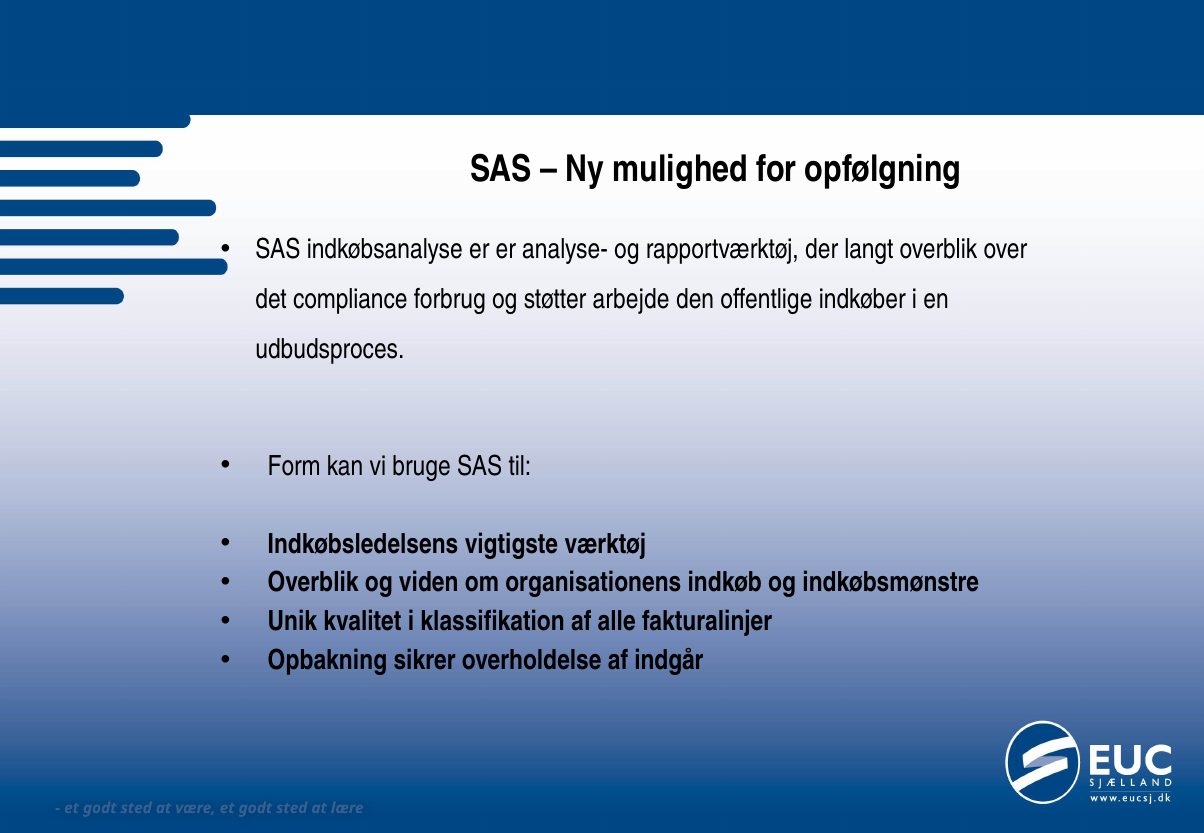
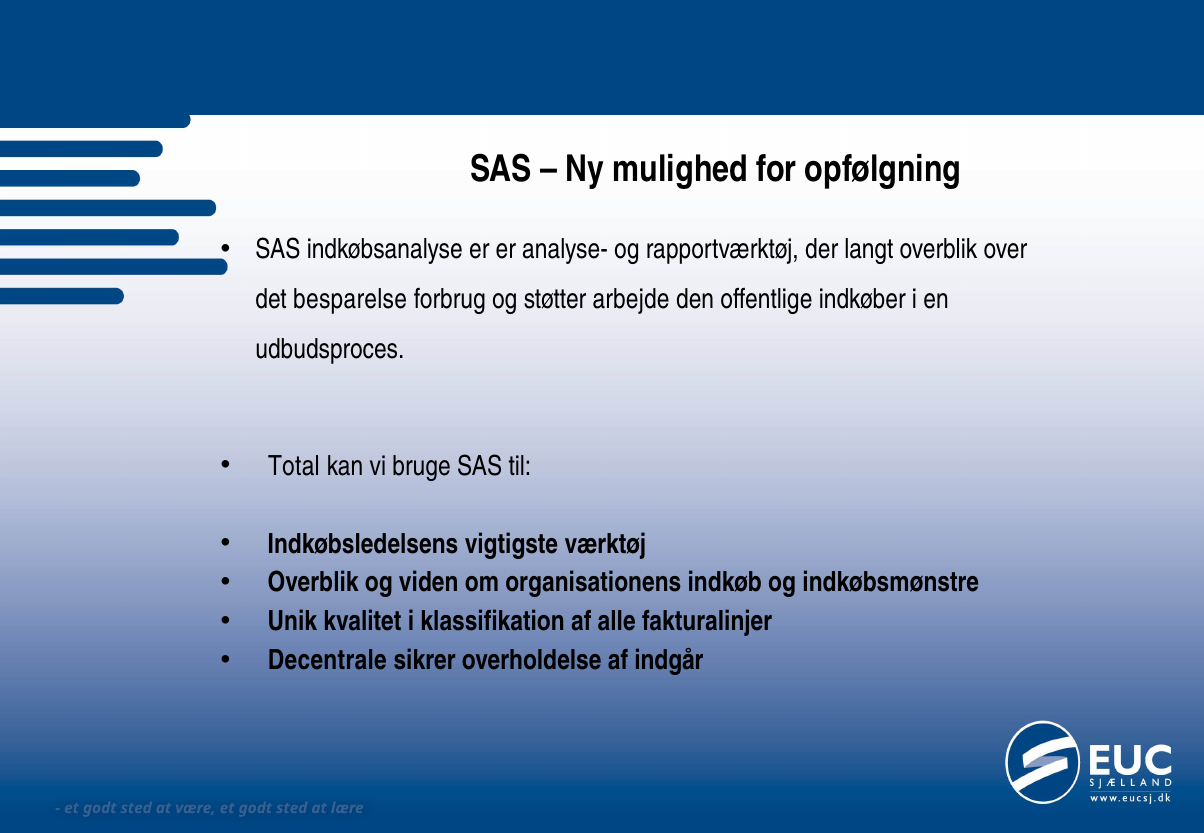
compliance: compliance -> besparelse (350, 300)
Form: Form -> Total (294, 466)
Opbakning: Opbakning -> Decentrale (327, 661)
